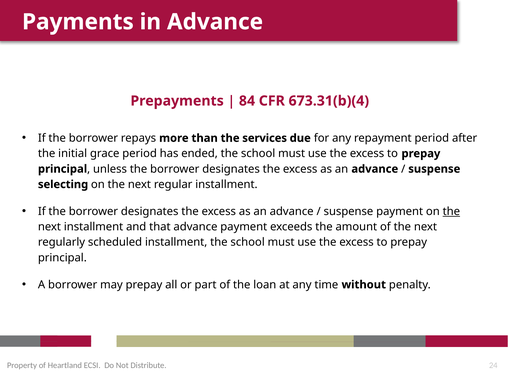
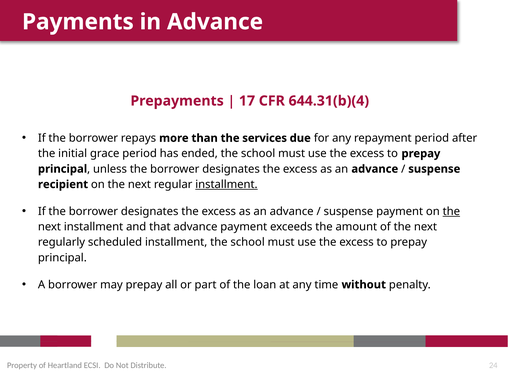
84: 84 -> 17 (247, 101)
673.31(b)(4: 673.31(b)(4 -> 644.31(b)(4 (329, 101)
selecting: selecting -> recipient (63, 184)
installment underline: none -> present (226, 184)
